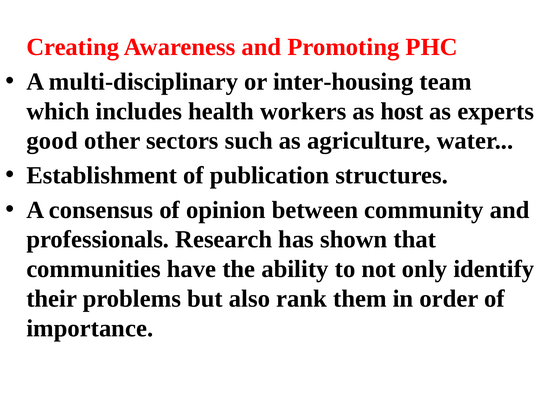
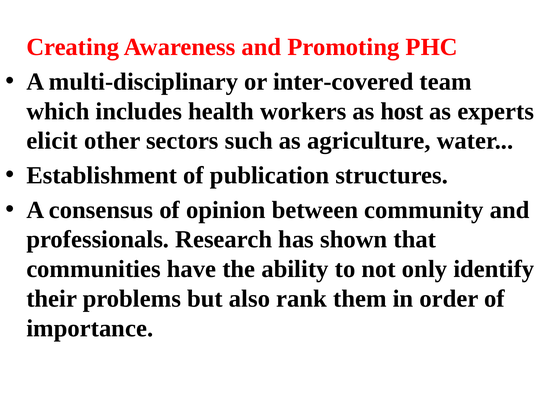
inter-housing: inter-housing -> inter-covered (343, 82)
good: good -> elicit (52, 141)
